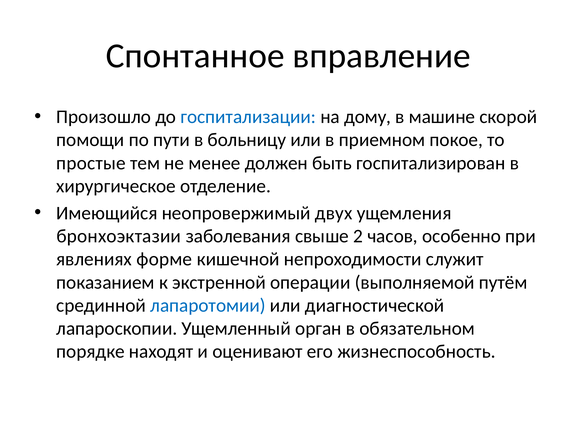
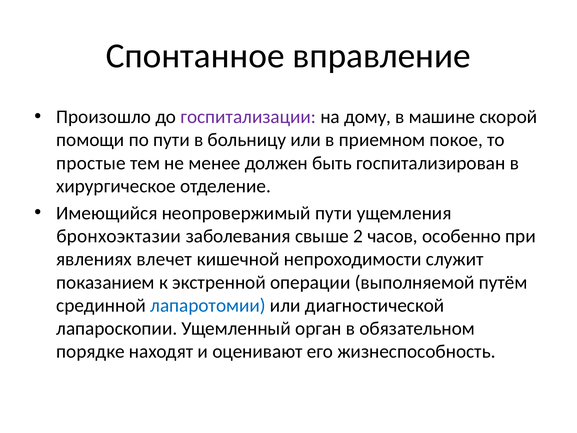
госпитализации colour: blue -> purple (248, 117)
неопровержимый двух: двух -> пути (334, 213)
форме: форме -> влечет (164, 259)
